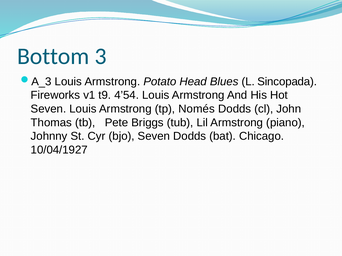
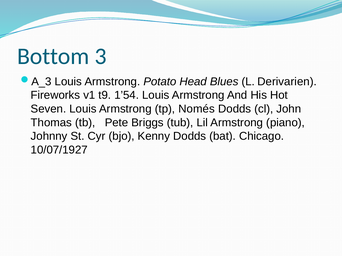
Sincopada: Sincopada -> Derivarien (287, 82)
4’54: 4’54 -> 1’54 (127, 95)
bjo Seven: Seven -> Kenny (154, 136)
10/04/1927: 10/04/1927 -> 10/07/1927 (59, 150)
